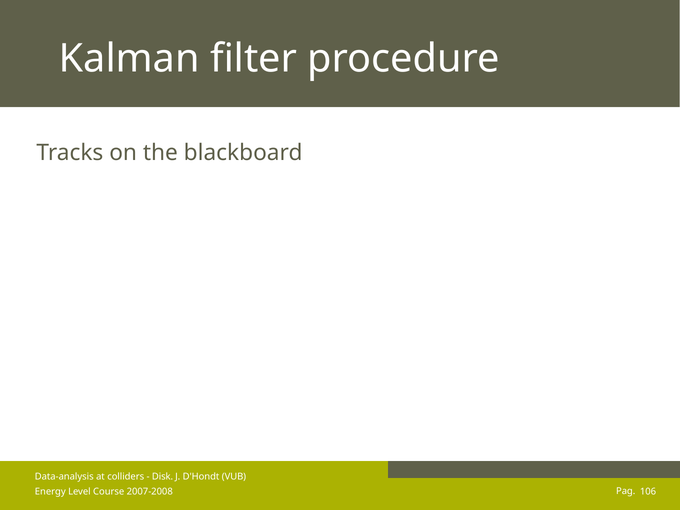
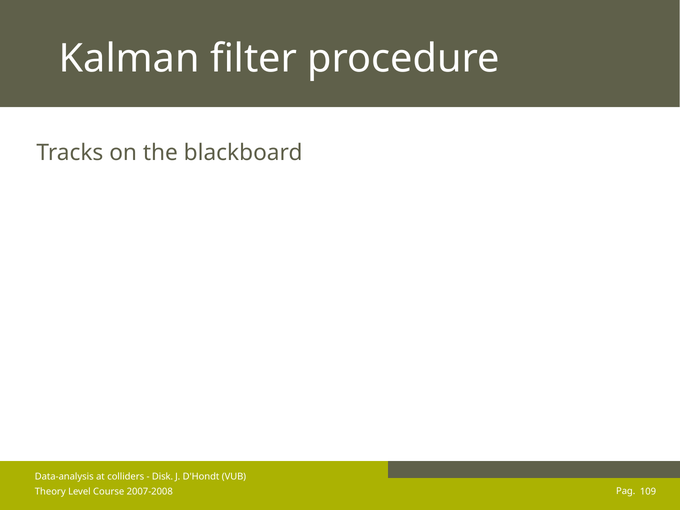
106: 106 -> 109 (648, 492)
Energy: Energy -> Theory (50, 492)
